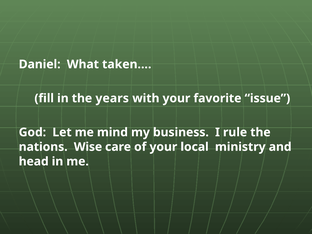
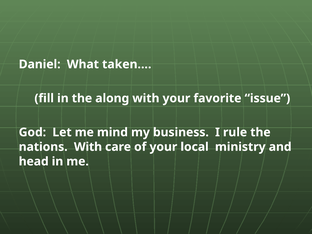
years: years -> along (112, 98)
nations Wise: Wise -> With (88, 147)
